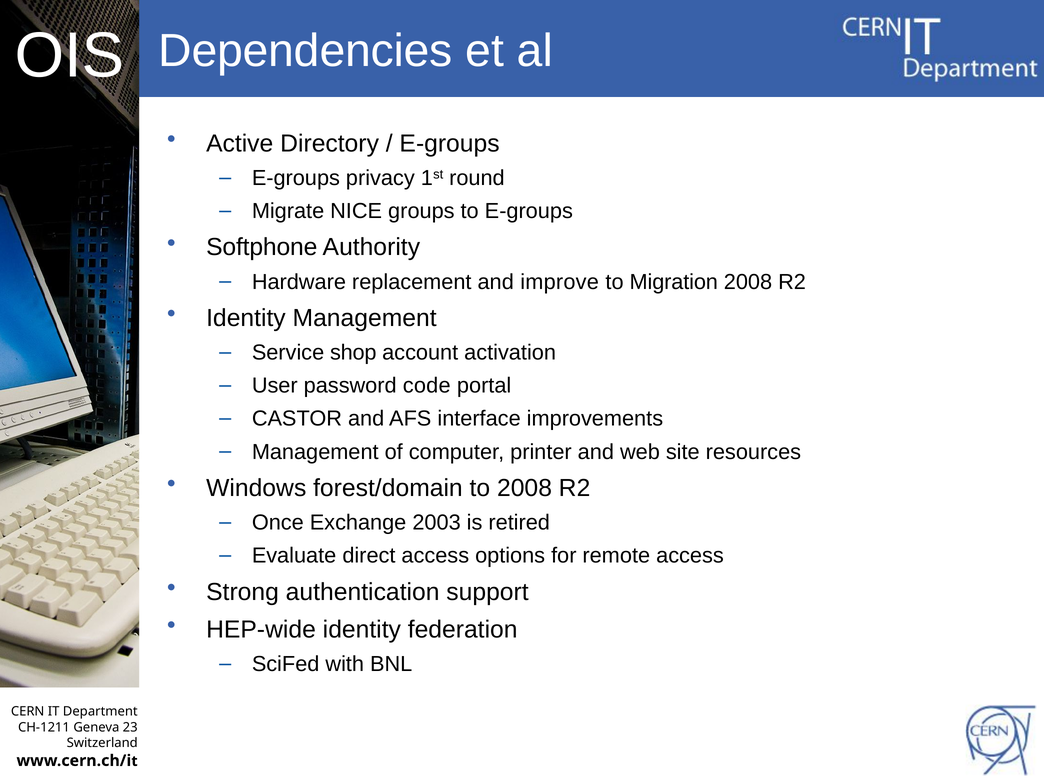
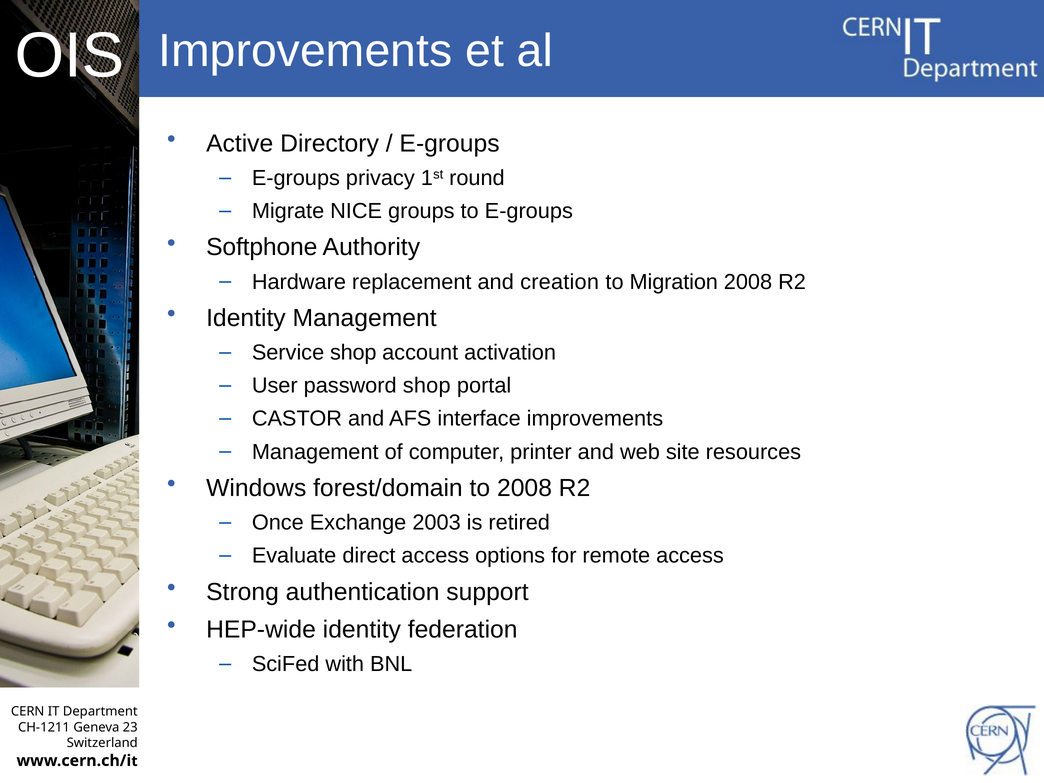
Dependencies: Dependencies -> Improvements (305, 51)
improve: improve -> creation (560, 282)
password code: code -> shop (427, 386)
